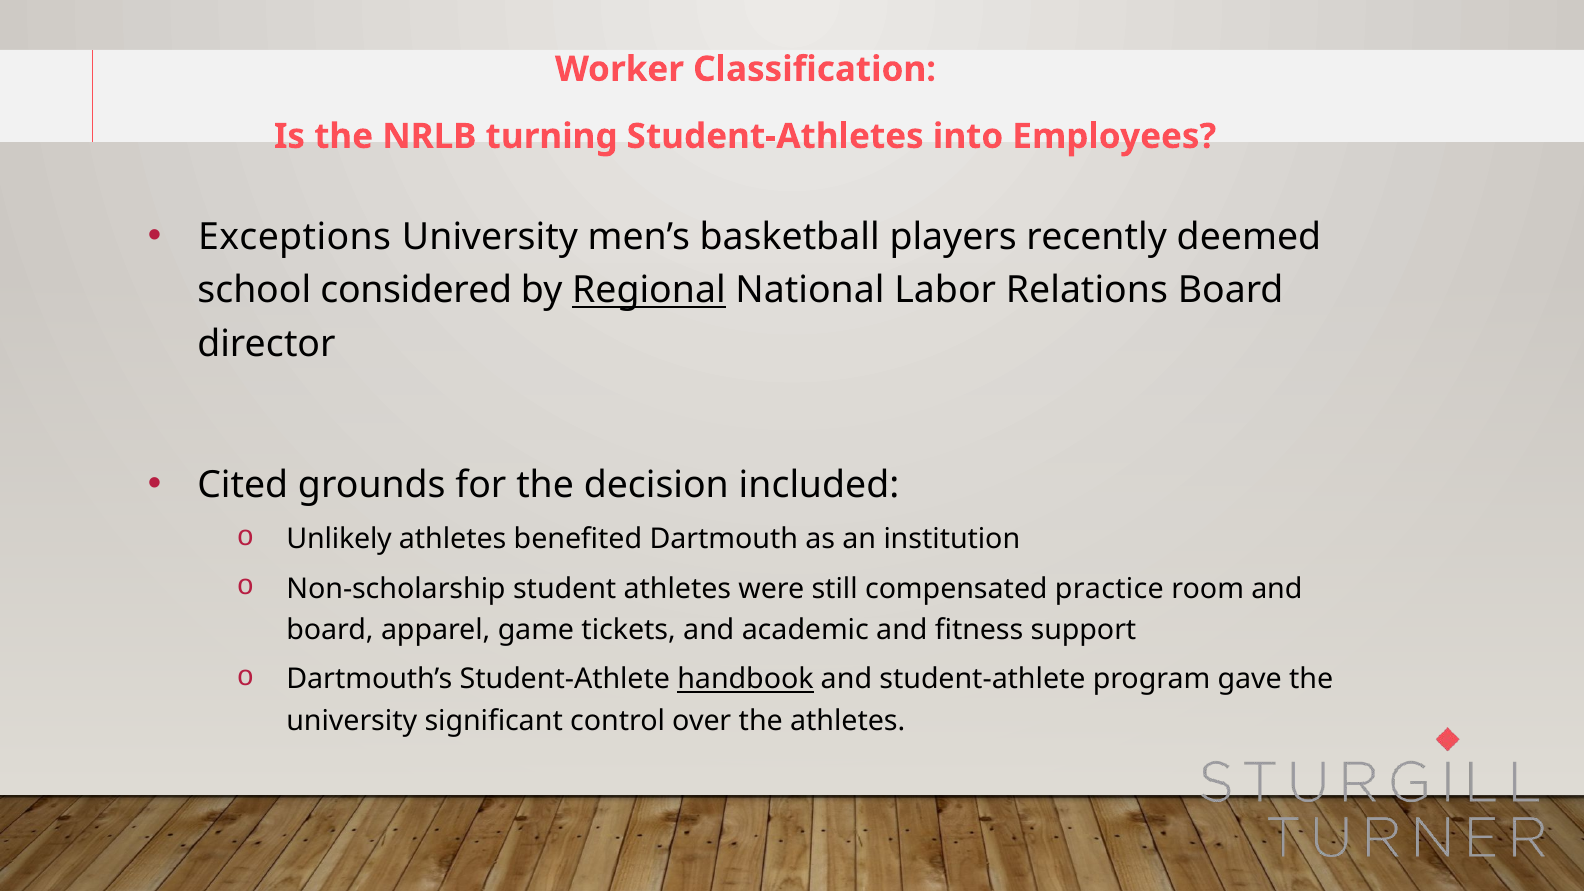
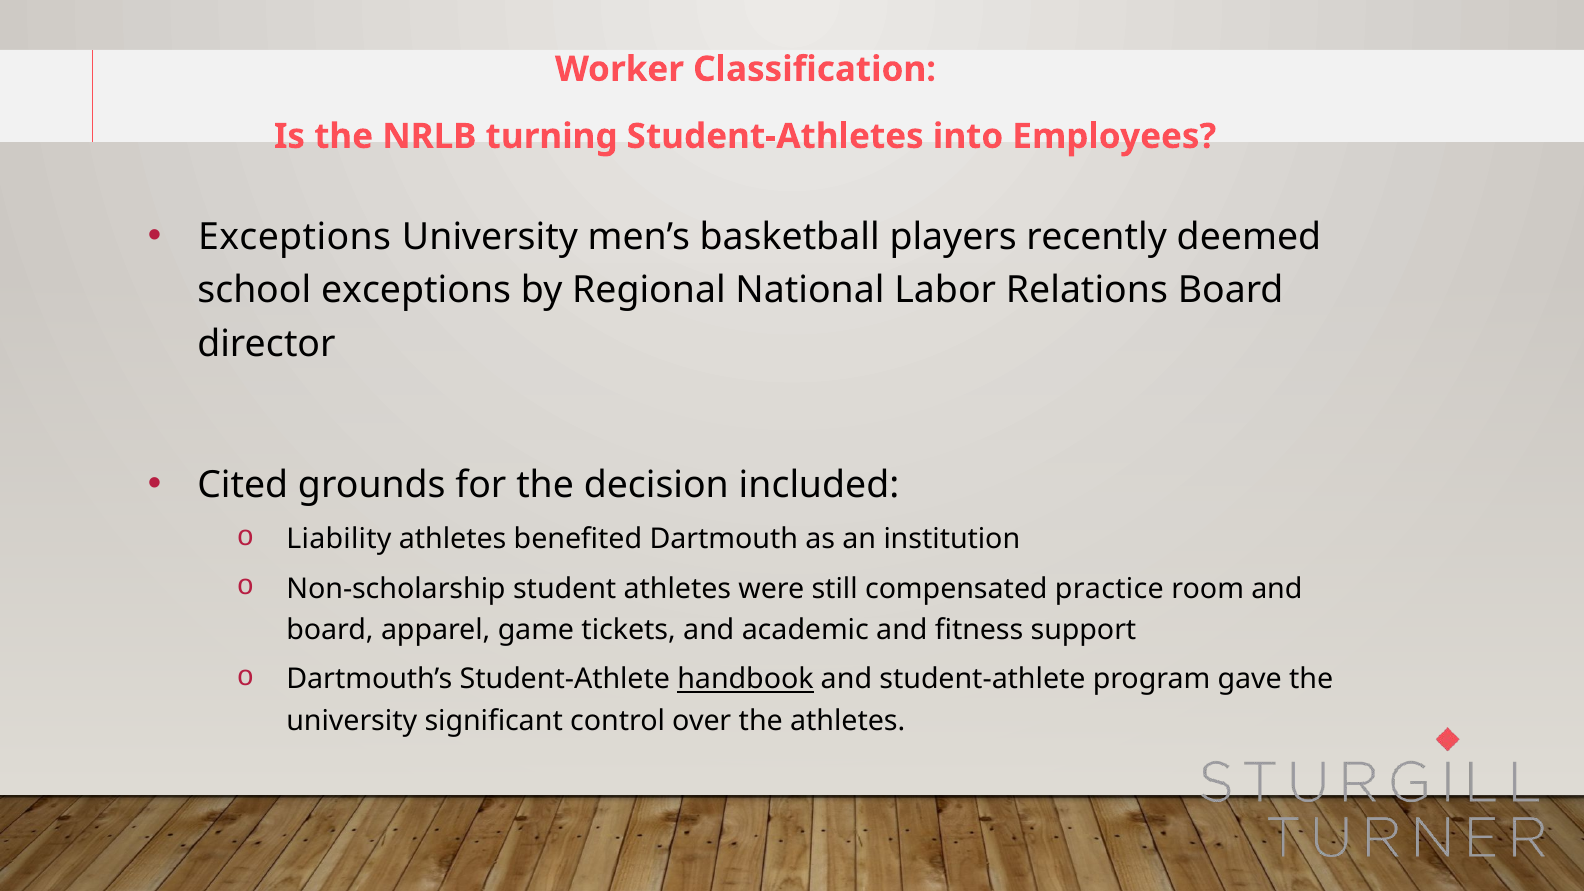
school considered: considered -> exceptions (416, 291)
Regional underline: present -> none (649, 291)
Unlikely: Unlikely -> Liability (339, 539)
